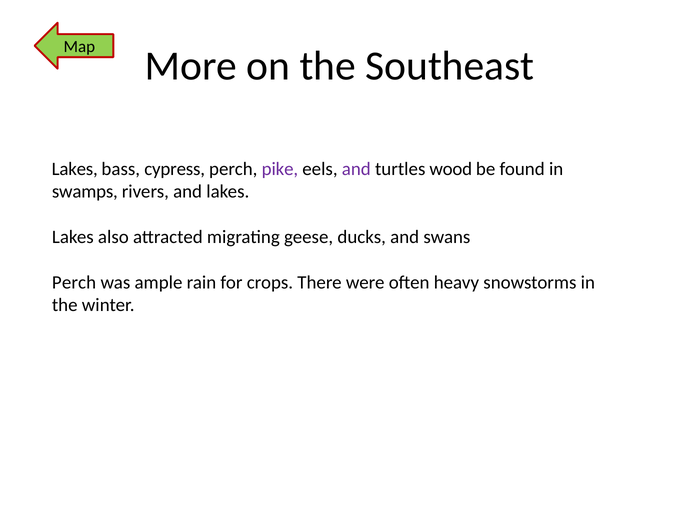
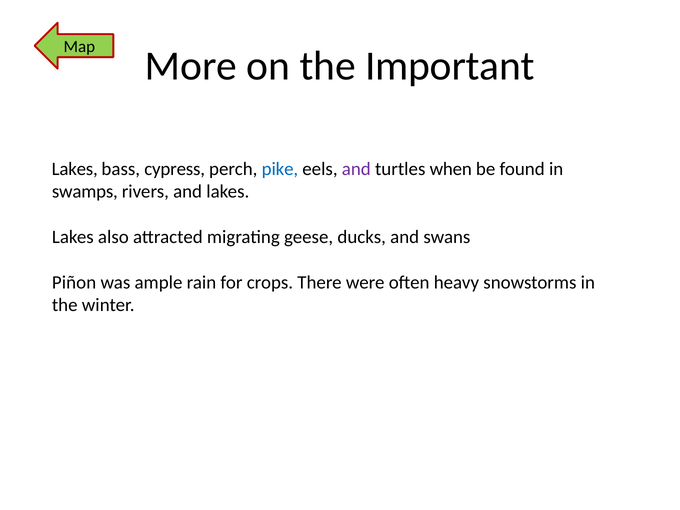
Southeast: Southeast -> Important (450, 66)
pike colour: purple -> blue (280, 169)
wood: wood -> when (451, 169)
Perch: Perch -> Piñon (74, 282)
